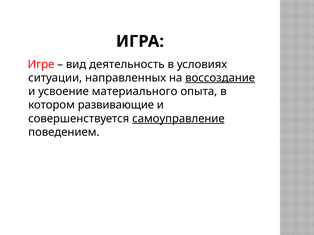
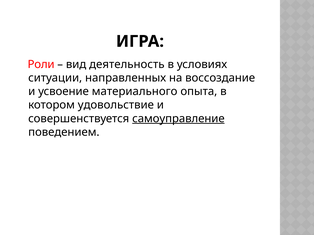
Игре: Игре -> Роли (41, 64)
воссоздание underline: present -> none (220, 78)
развивающие: развивающие -> удовольствие (116, 105)
